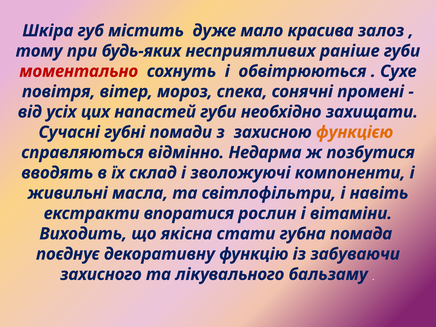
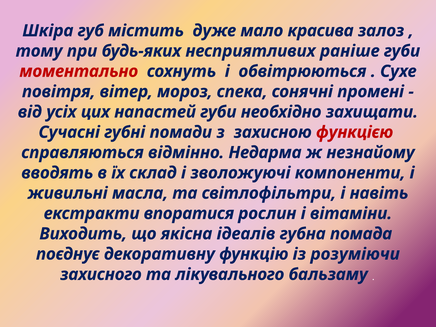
функцією colour: orange -> red (355, 132)
позбутися: позбутися -> незнайому (371, 153)
стати: стати -> ідеалів (246, 234)
забуваючи: забуваючи -> розуміючи (355, 254)
